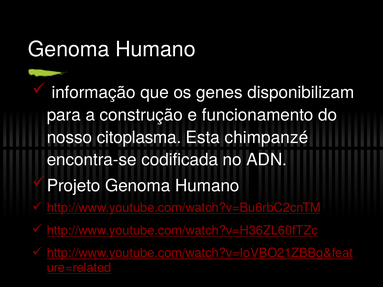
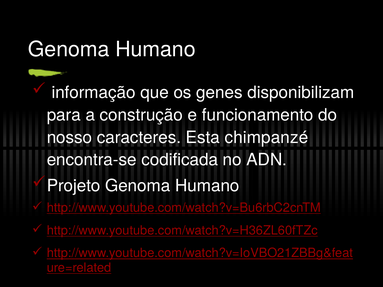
citoplasma: citoplasma -> caracteres (139, 138)
